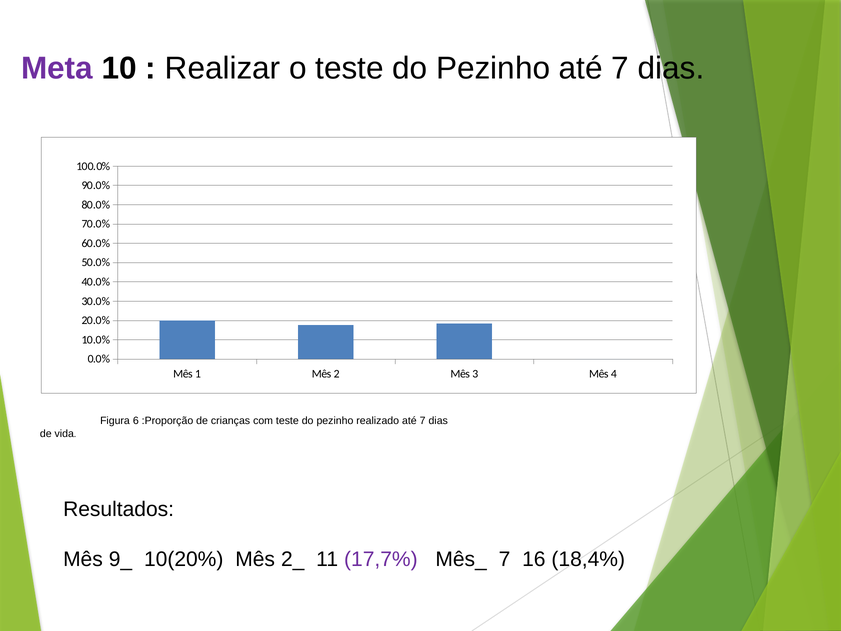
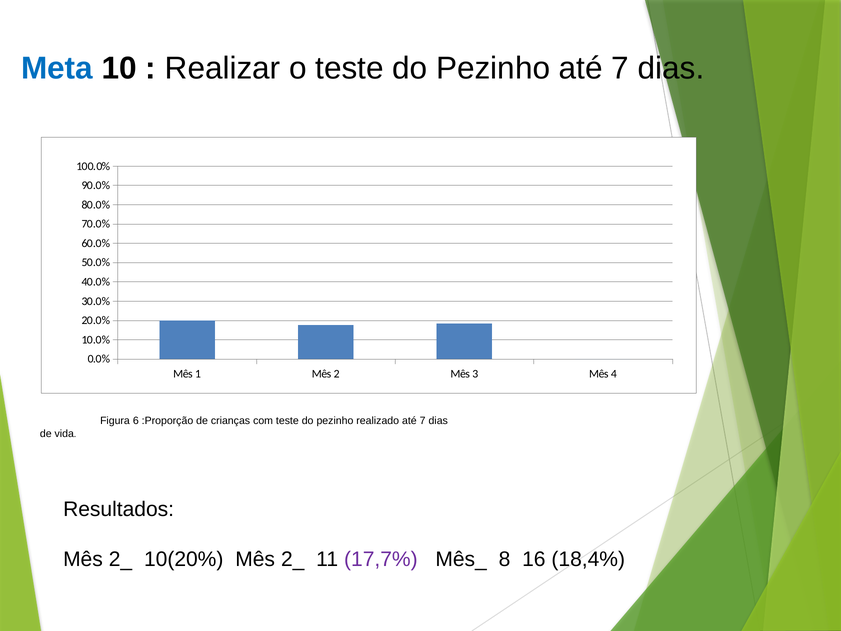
Meta colour: purple -> blue (57, 68)
9_: 9_ -> 2_ (120, 559)
Mês_ 7: 7 -> 8 (504, 559)
